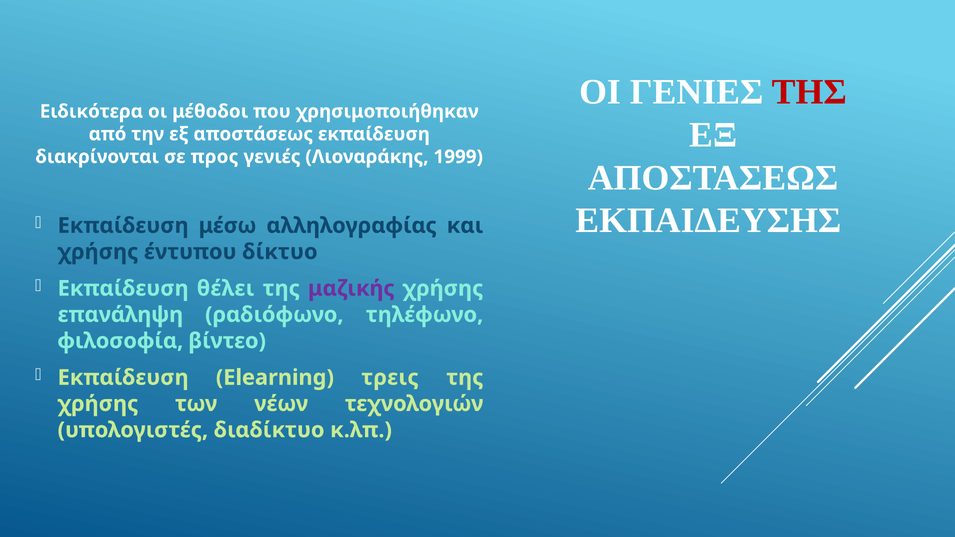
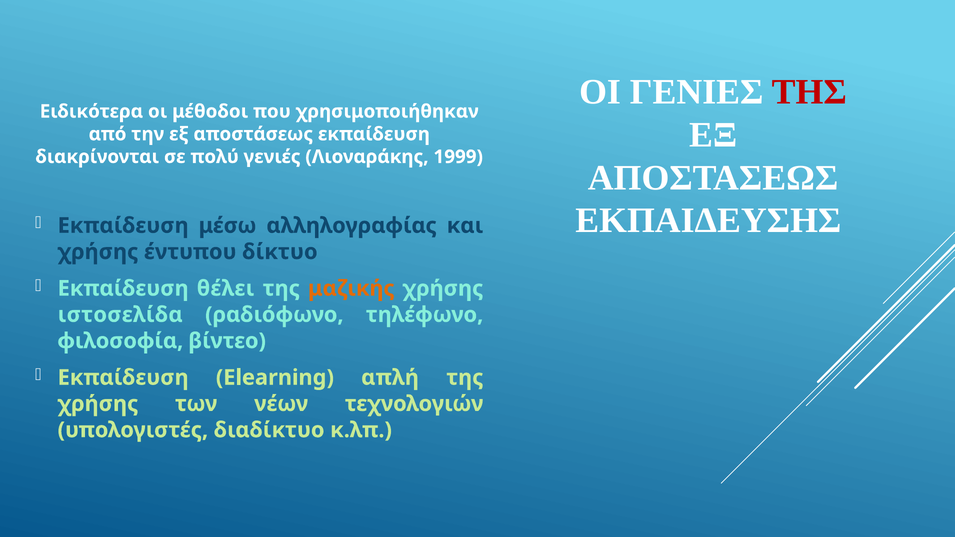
προς: προς -> πολύ (215, 157)
μαζικής colour: purple -> orange (351, 289)
επανάληψη: επανάληψη -> ιστοσελίδα (120, 315)
τρεις: τρεις -> απλή (390, 378)
